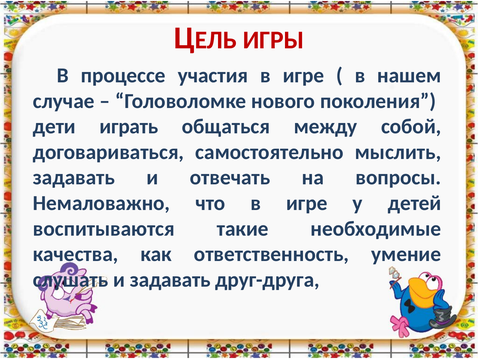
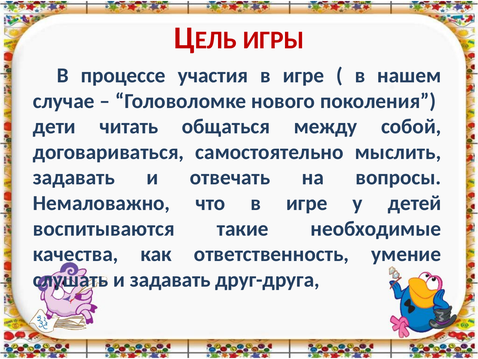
играть: играть -> читать (129, 126)
